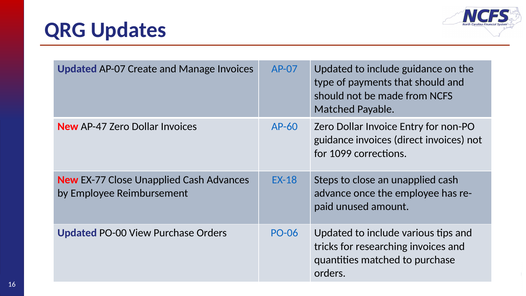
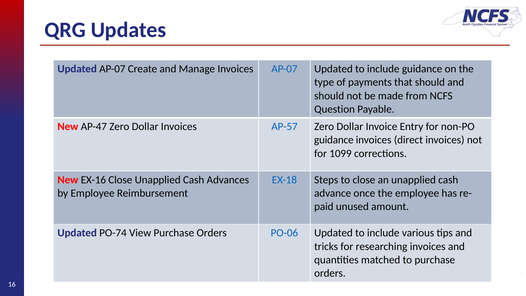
Matched: Matched -> Question (335, 109)
AP-60: AP-60 -> AP-57 (284, 127)
EX-77: EX-77 -> EX-16 (93, 180)
PO-00: PO-00 -> PO-74 (113, 233)
